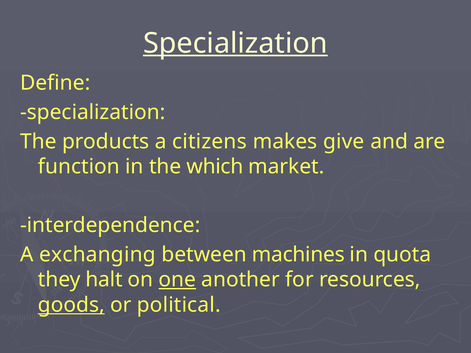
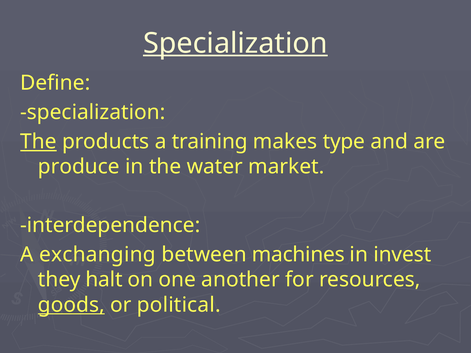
The underline: none -> present (38, 142)
citizens: citizens -> training (210, 142)
give: give -> type (344, 142)
function: function -> produce (79, 167)
which: which -> water (215, 167)
quota: quota -> invest (402, 255)
one underline: present -> none (177, 280)
